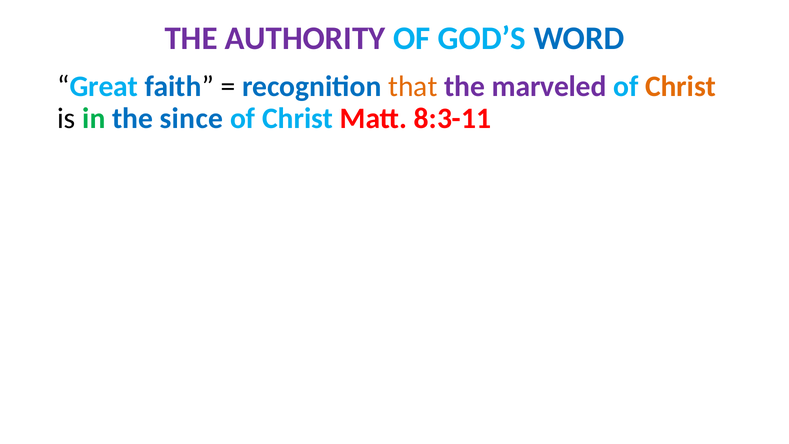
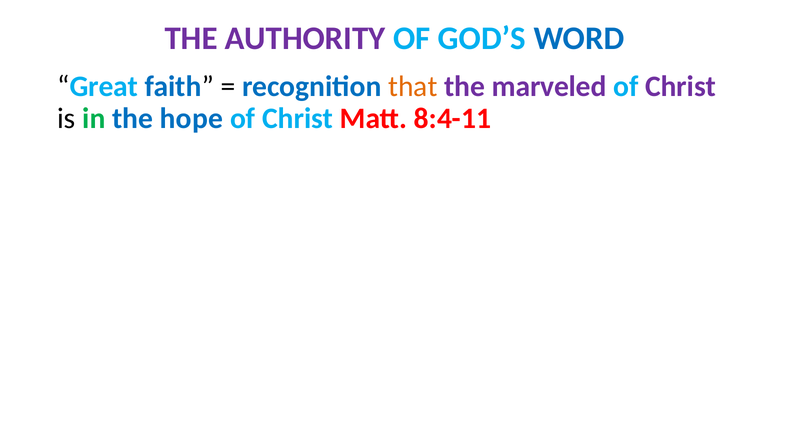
Christ colour: orange -> purple (681, 87)
since: since -> hope (191, 118)
8:3-11: 8:3-11 -> 8:4-11 (452, 118)
